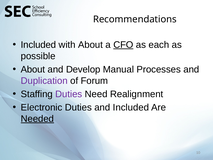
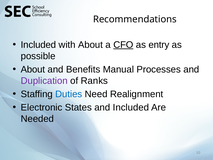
each: each -> entry (159, 45)
Develop: Develop -> Benefits (83, 69)
Forum: Forum -> Ranks (94, 81)
Duties colour: purple -> blue (69, 94)
Electronic Duties: Duties -> States (78, 107)
Needed underline: present -> none (37, 119)
